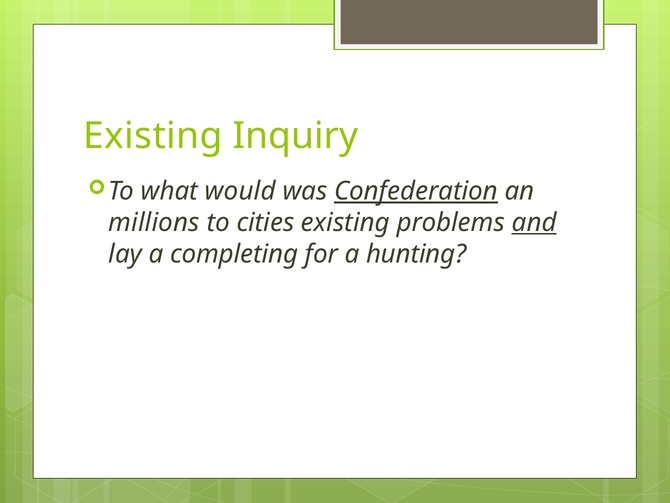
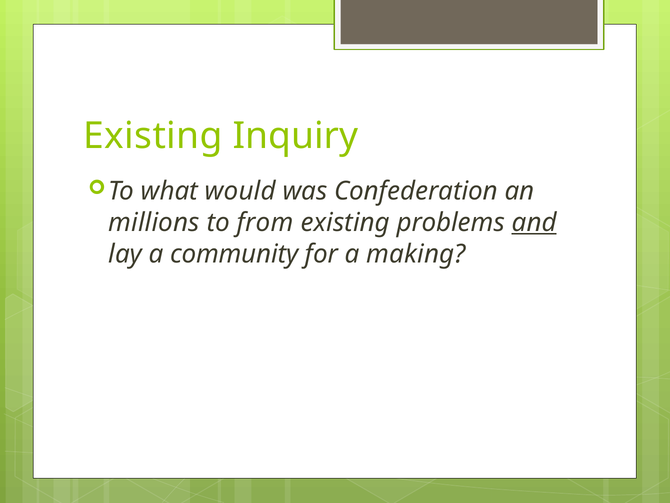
Confederation underline: present -> none (416, 191)
cities: cities -> from (265, 222)
completing: completing -> community (234, 254)
hunting: hunting -> making (416, 254)
